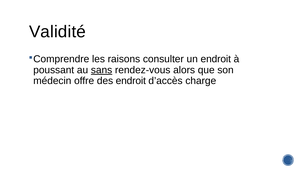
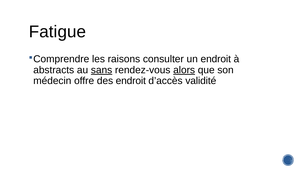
Validité: Validité -> Fatigue (57, 32)
poussant: poussant -> abstracts (54, 70)
alors underline: none -> present (184, 70)
charge: charge -> validité (201, 81)
